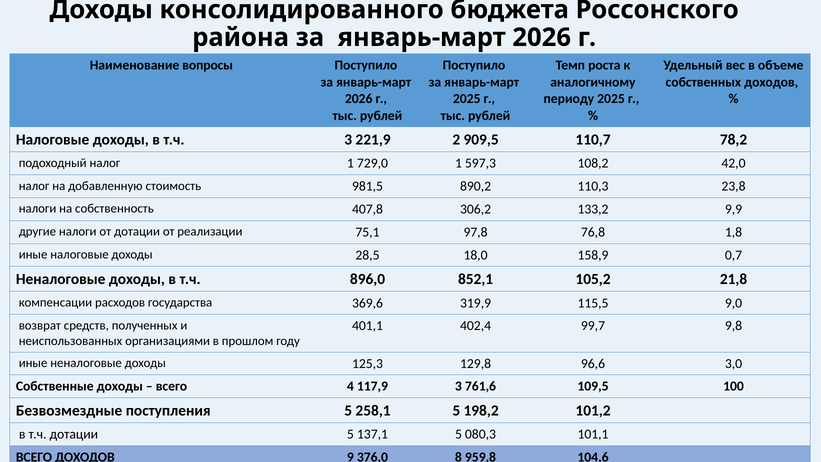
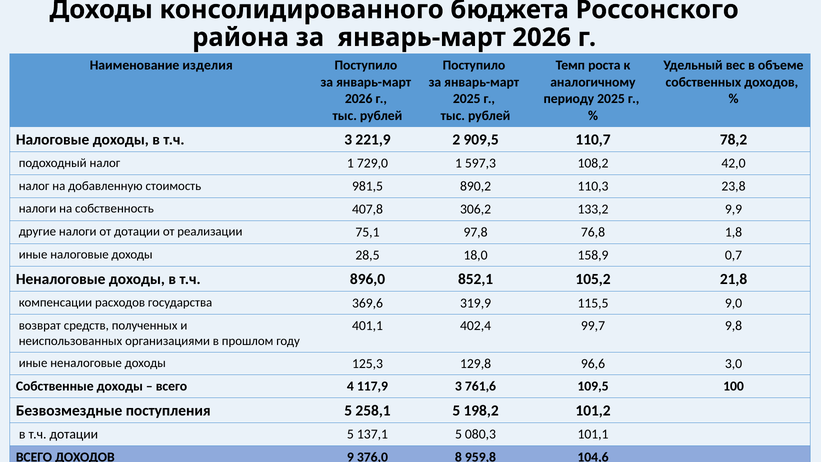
вопросы: вопросы -> изделия (208, 65)
